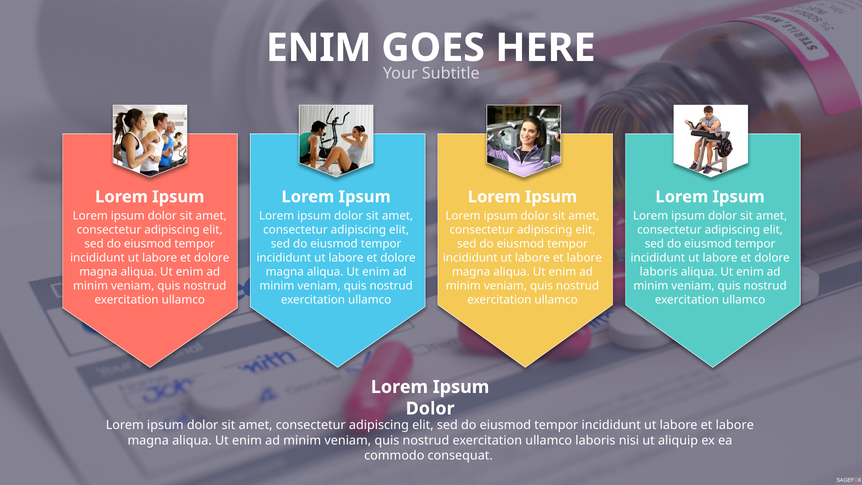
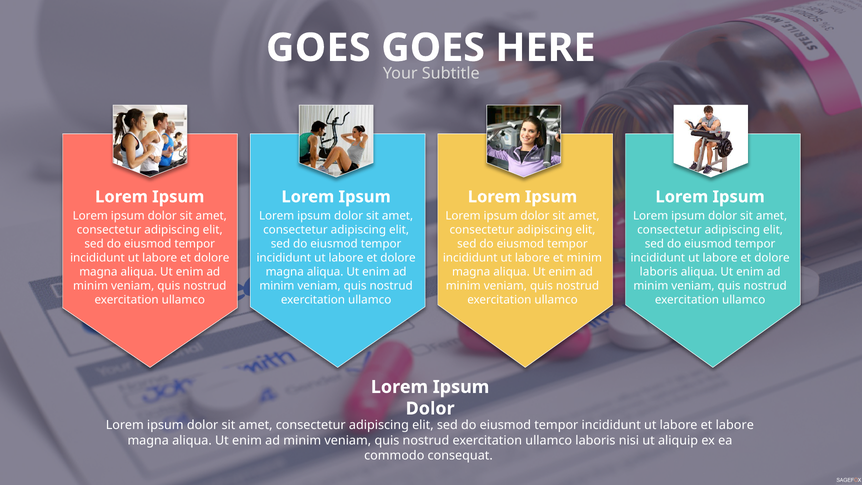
ENIM: ENIM -> GOES (318, 48)
labore: labore -> minim (584, 258)
